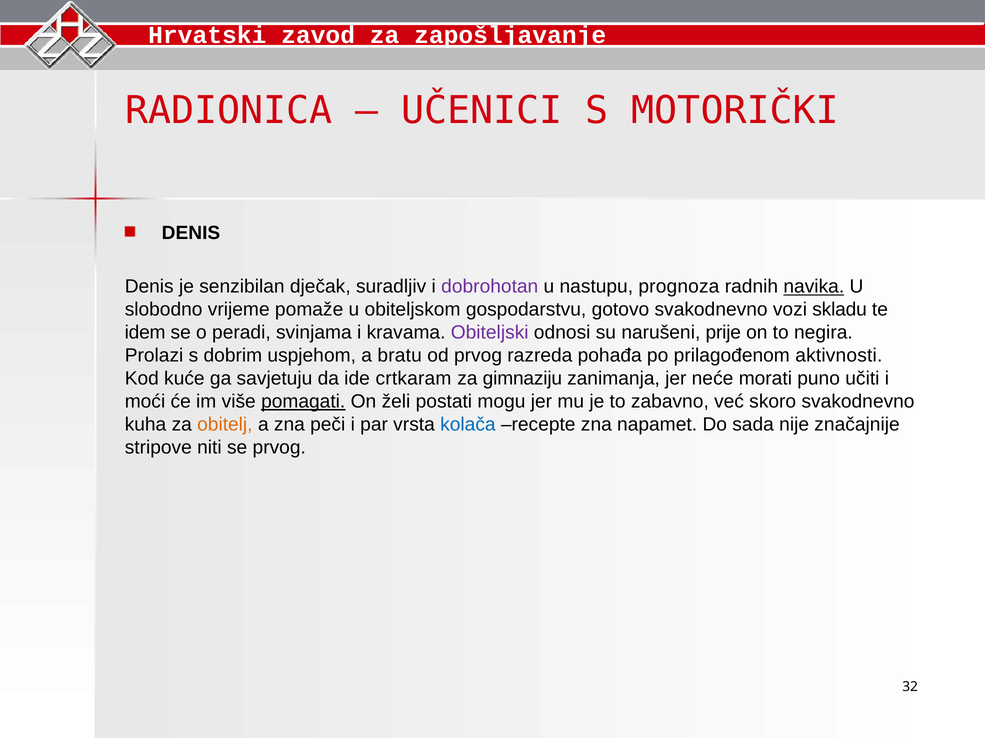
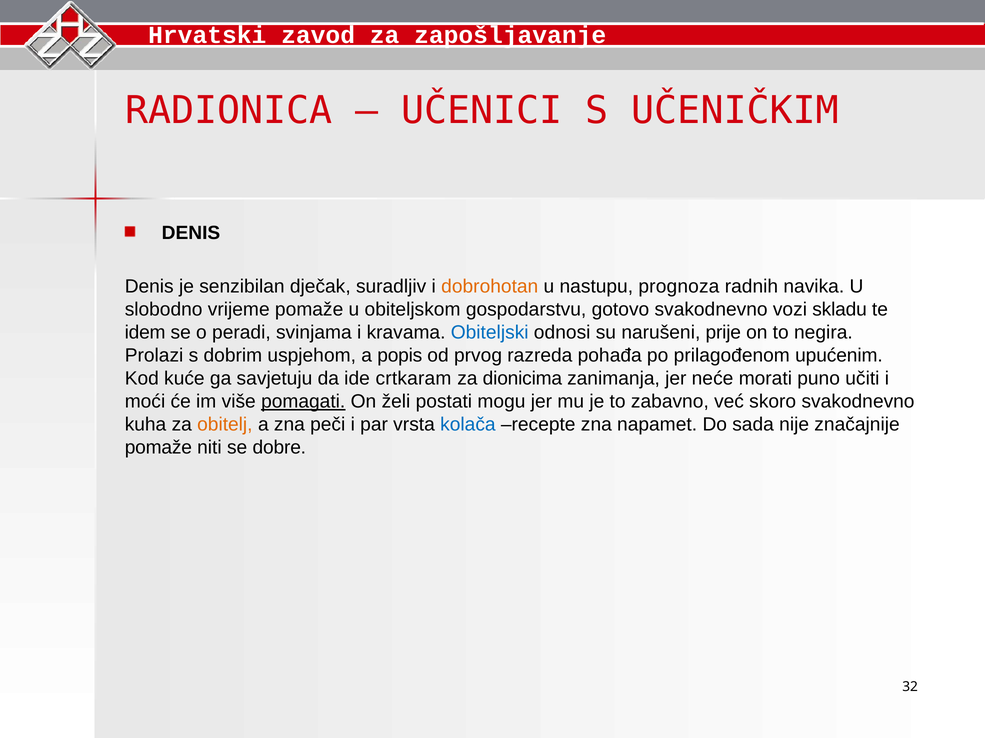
MOTORIČKI: MOTORIČKI -> UČENIČKIM (735, 110)
dobrohotan colour: purple -> orange (490, 287)
navika underline: present -> none (814, 287)
Obiteljski colour: purple -> blue (490, 333)
bratu: bratu -> popis (400, 356)
aktivnosti: aktivnosti -> upućenim (839, 356)
gimnaziju: gimnaziju -> dionicima (522, 379)
stripove: stripove -> pomaže (158, 448)
se prvog: prvog -> dobre (279, 448)
